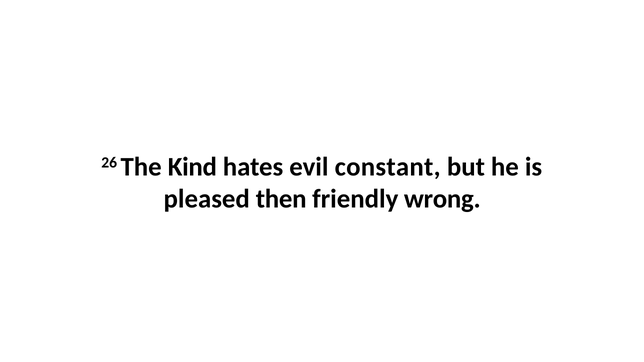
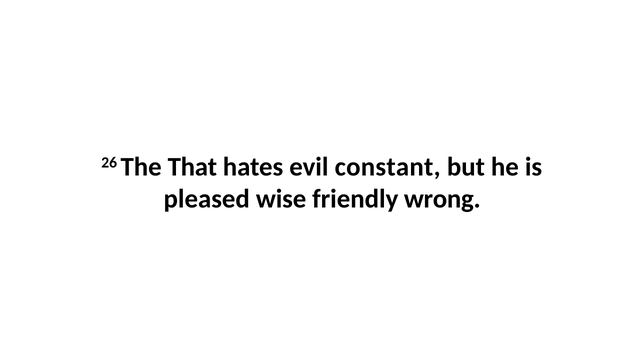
Kind: Kind -> That (192, 167)
then: then -> wise (281, 199)
